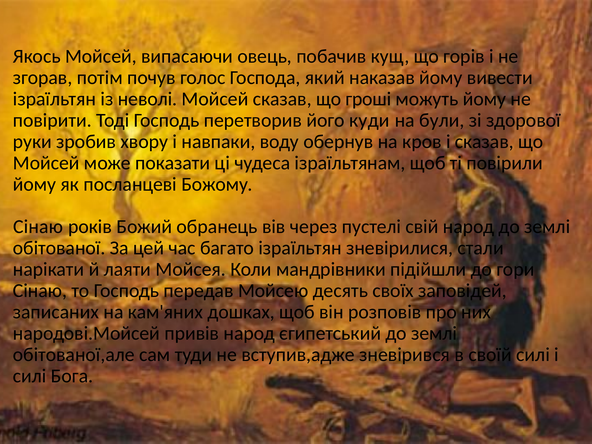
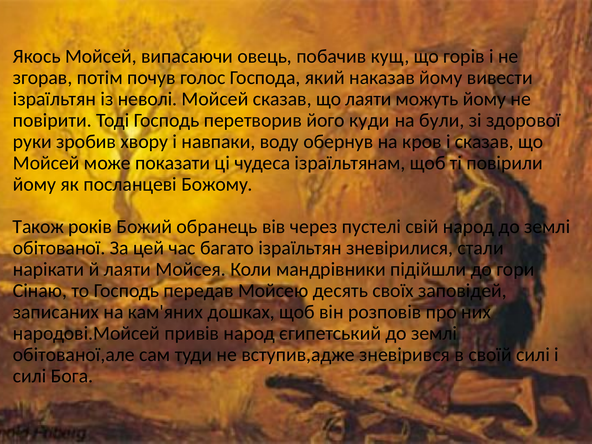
що гроші: гроші -> лаяти (368, 99)
Сінаю: Сінаю -> Також (38, 227)
